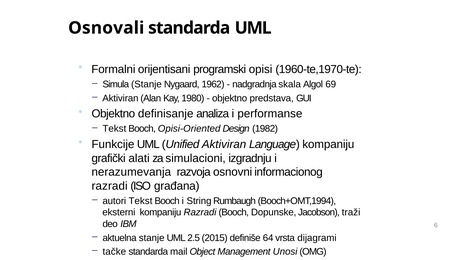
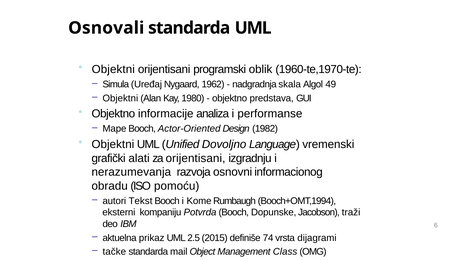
Formalni: Formalni -> Objektni (113, 69)
opisi: opisi -> oblik (261, 69)
Simula Stanje: Stanje -> Uređaj (146, 84)
69: 69 -> 49 (331, 84)
Aktiviran: Aktiviran -> Objektni (120, 98)
definisanje: definisanje -> informacije (166, 114)
Tekst: Tekst -> Mape (114, 129)
Opisi-Oriented: Opisi-Oriented -> Actor-Oriented (189, 129)
Funkcije: Funkcije -> Objektni (113, 144)
Unified Aktiviran: Aktiviran -> Dovoljno (224, 144)
Language kompaniju: kompaniju -> vremenski (328, 144)
za simulacioni: simulacioni -> orijentisani (196, 158)
razradi: razradi -> obradu (110, 186)
građana: građana -> pomoću (177, 186)
String: String -> Kome (199, 201)
kompaniju Razradi: Razradi -> Potvrda (200, 212)
aktuelna stanje: stanje -> prikaz (152, 238)
64: 64 -> 74 (268, 238)
Unosi: Unosi -> Class (285, 252)
